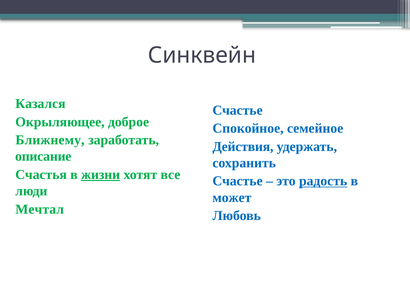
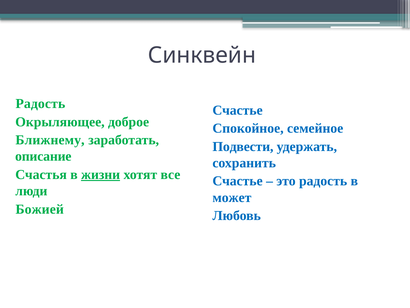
Казался: Казался -> Радость (40, 104)
Действия: Действия -> Подвести (243, 146)
радость underline: present -> none (323, 181)
Мечтал: Мечтал -> Божией (40, 209)
